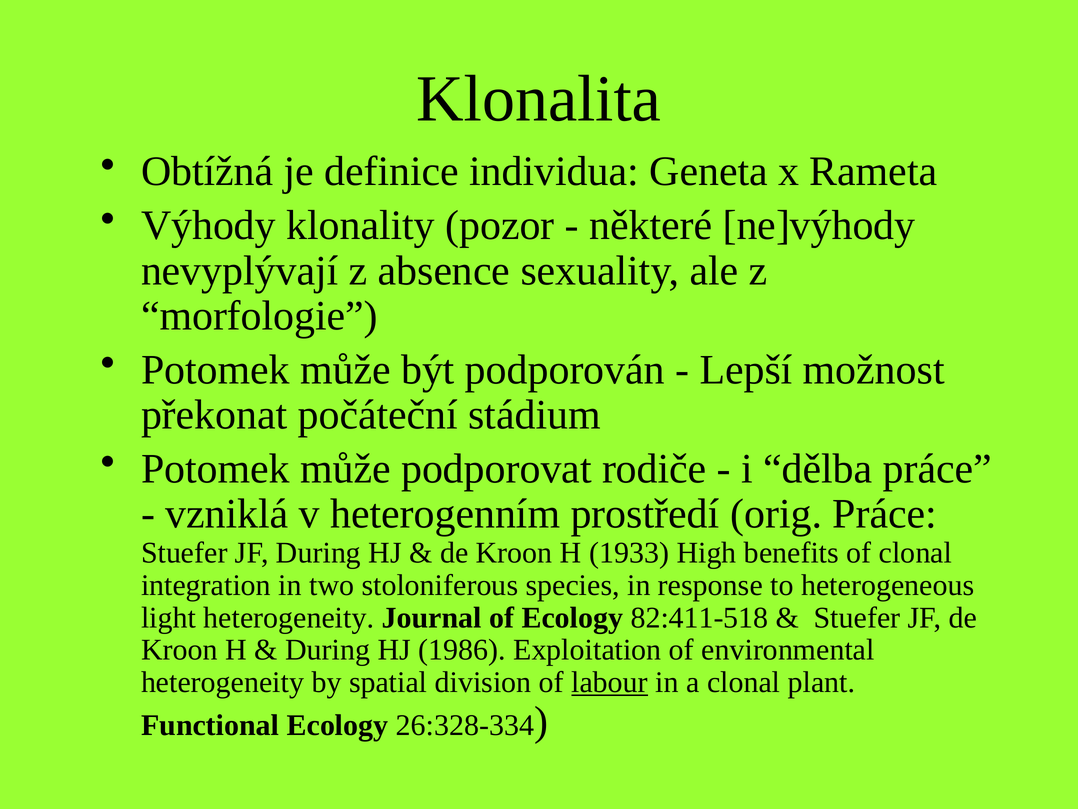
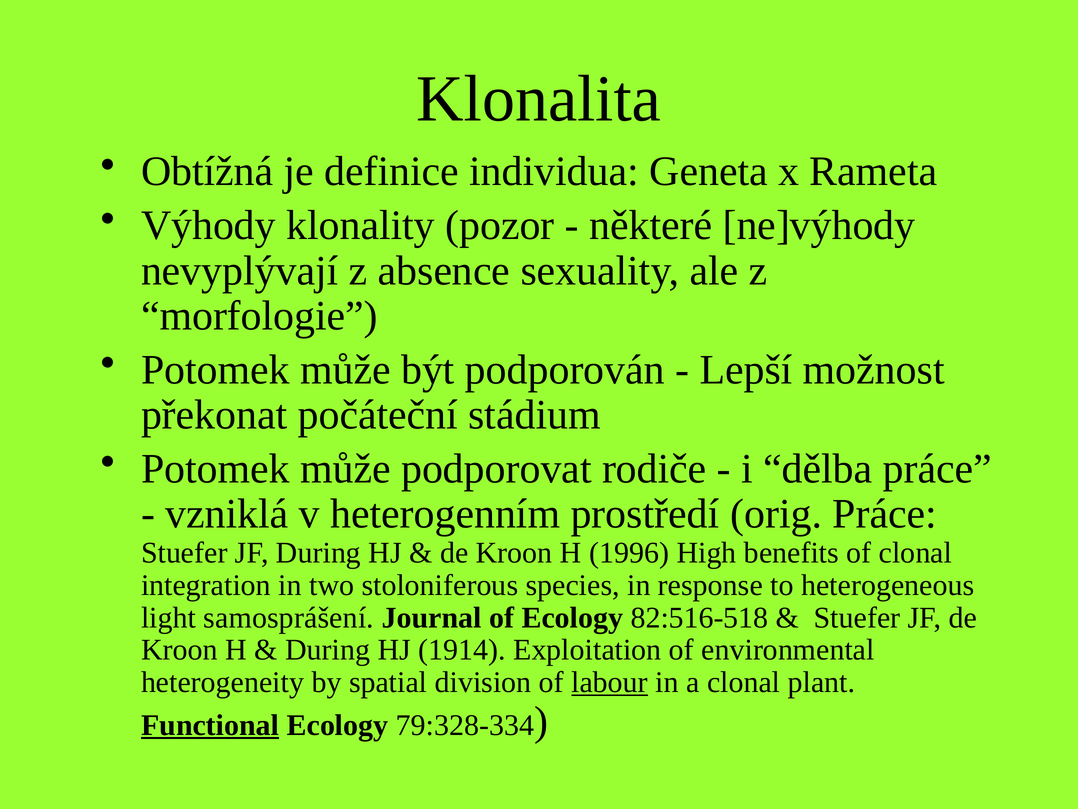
1933: 1933 -> 1996 (629, 553)
light heterogeneity: heterogeneity -> samosprášení (289, 617)
82:411-518: 82:411-518 -> 82:516-518 (700, 617)
1986: 1986 -> 1914 (462, 650)
Functional underline: none -> present (210, 725)
26:328-334: 26:328-334 -> 79:328-334 (465, 725)
